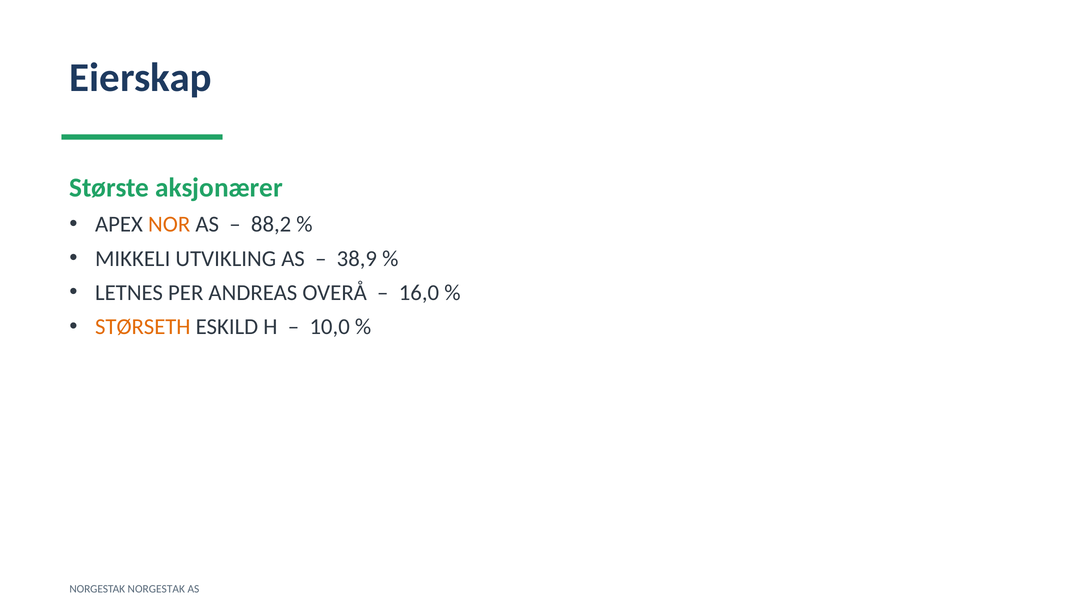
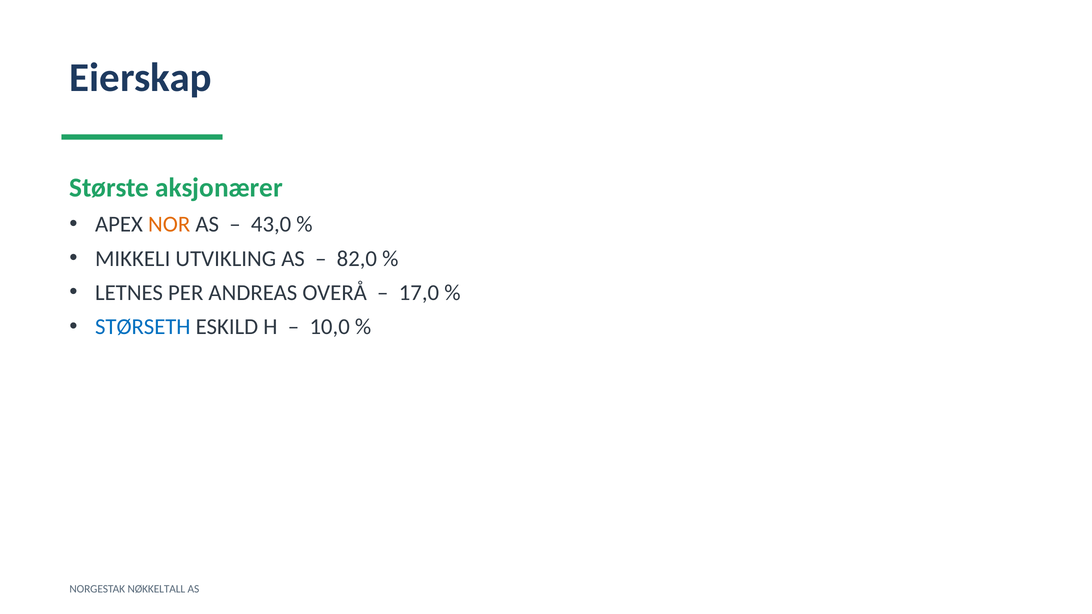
88,2: 88,2 -> 43,0 (271, 225)
38,9: 38,9 -> 82,0 (357, 259)
16,0: 16,0 -> 17,0 (419, 293)
STØRSETH colour: orange -> blue (143, 327)
NORGESTAK NORGESTAK: NORGESTAK -> NØKKELTALL (156, 589)
